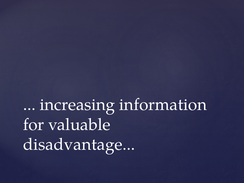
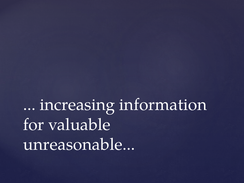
disadvantage: disadvantage -> unreasonable (79, 144)
